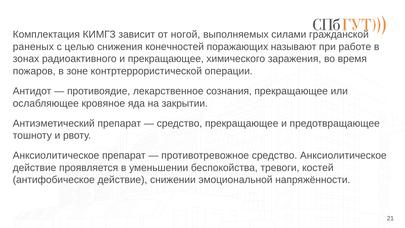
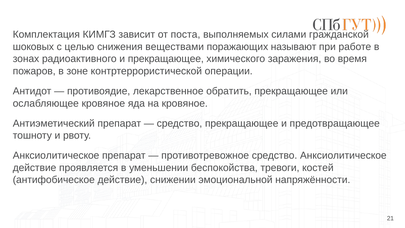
ногой: ногой -> поста (186, 35)
раненых: раненых -> шоковых (33, 47)
конечностей: конечностей -> веществами (175, 47)
сознания: сознания -> обратить (229, 91)
на закрытии: закрытии -> кровяное (185, 103)
